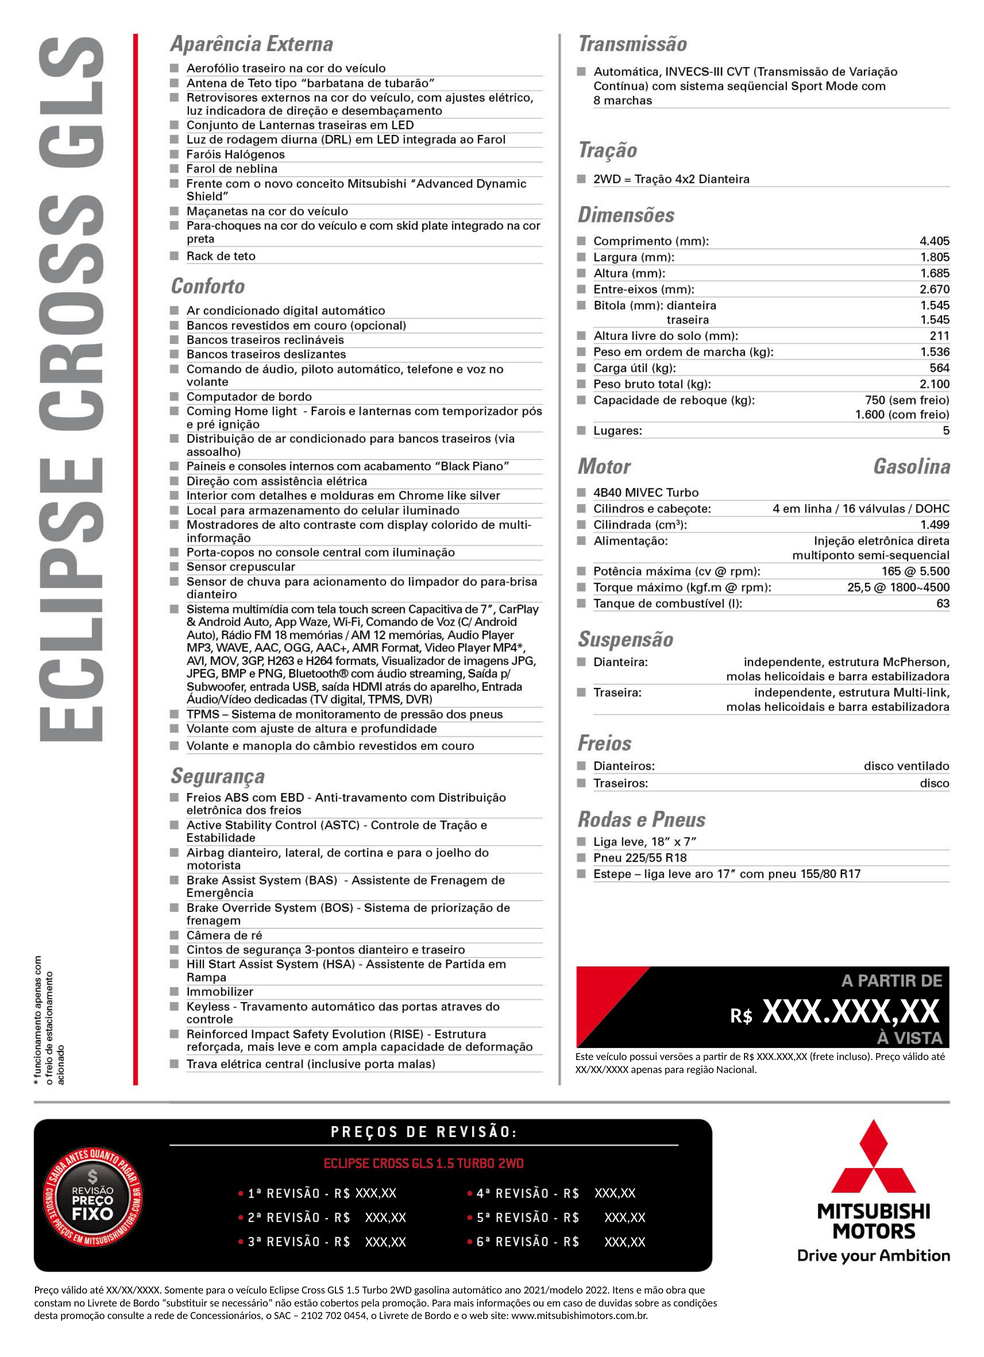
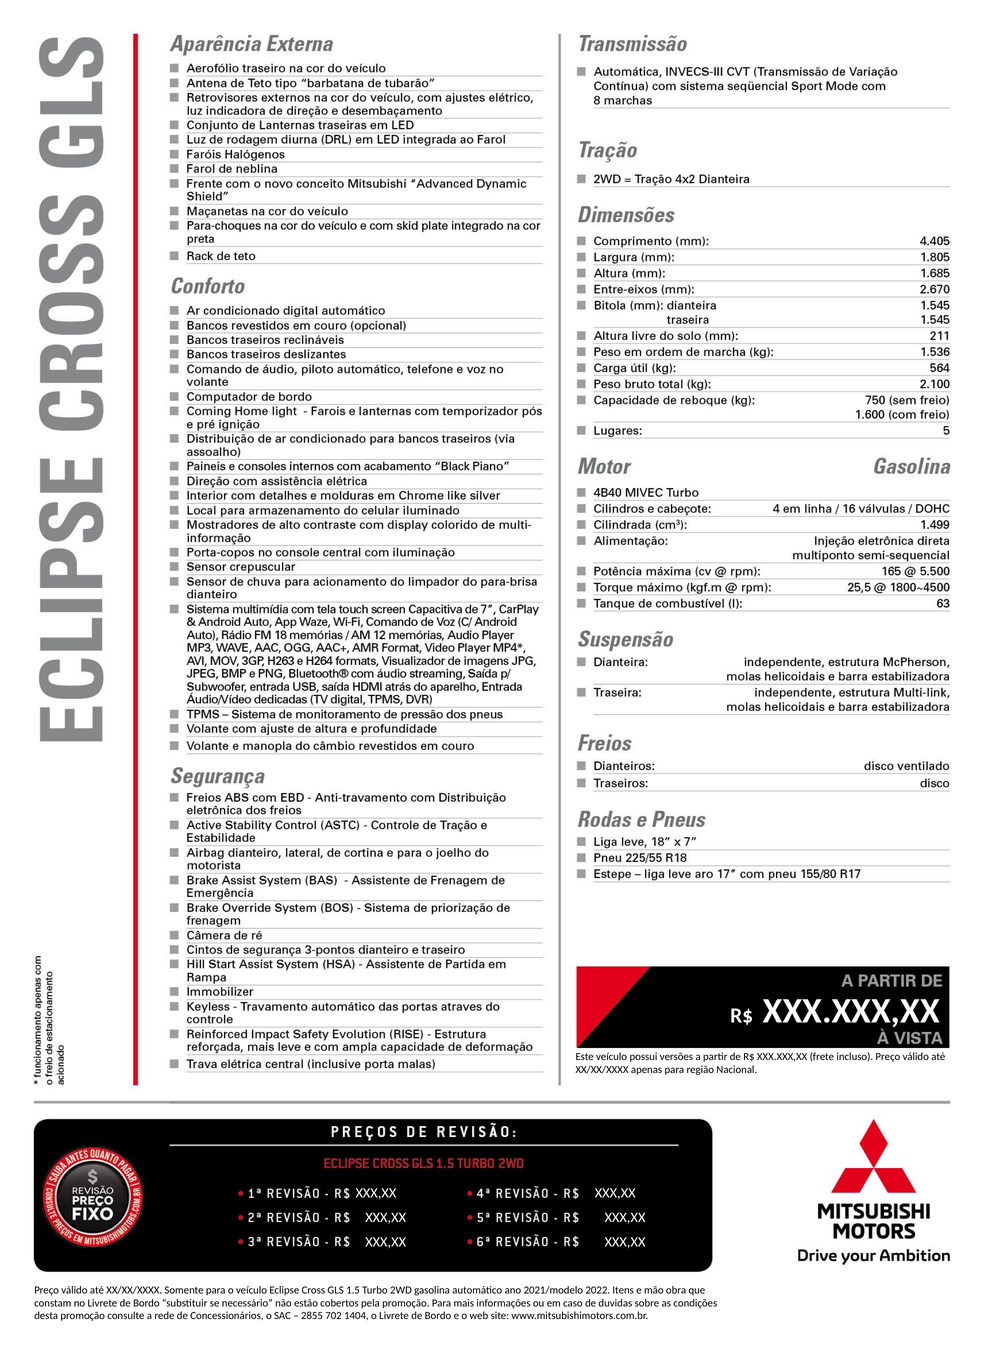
2102: 2102 -> 2855 (312, 1316)
0454: 0454 -> 1404 (356, 1316)
